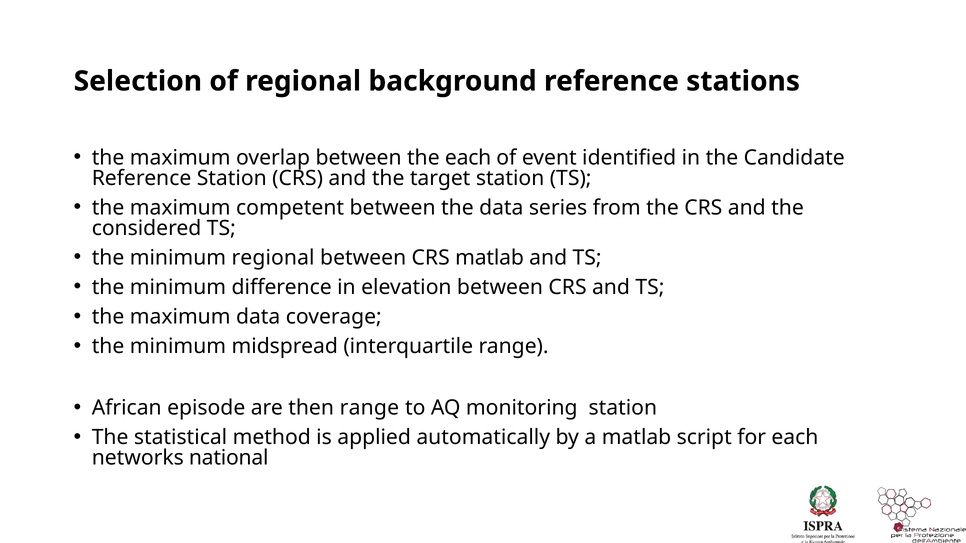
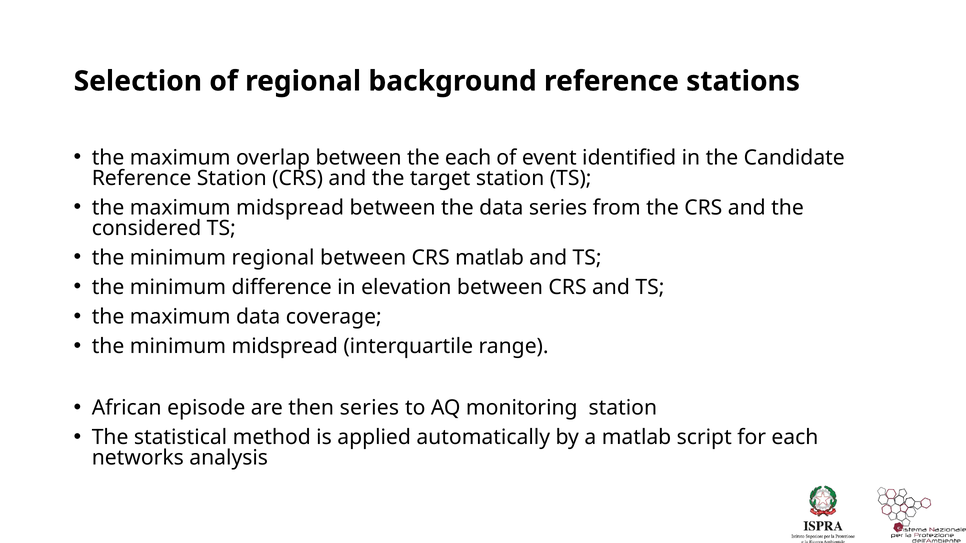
maximum competent: competent -> midspread (290, 208)
then range: range -> series (369, 408)
national: national -> analysis (229, 458)
